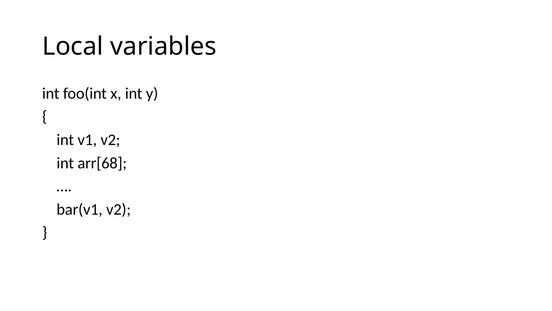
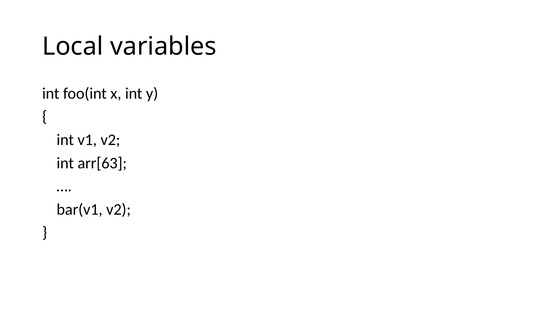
arr[68: arr[68 -> arr[63 (102, 163)
